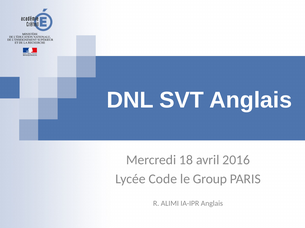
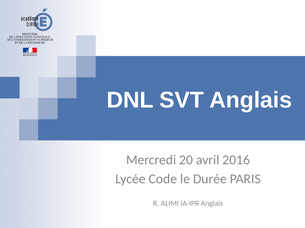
18: 18 -> 20 (186, 161)
Group: Group -> Durée (210, 180)
